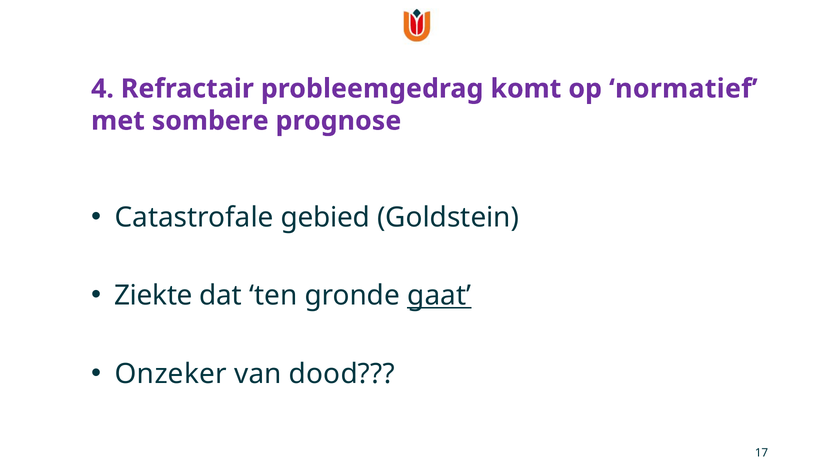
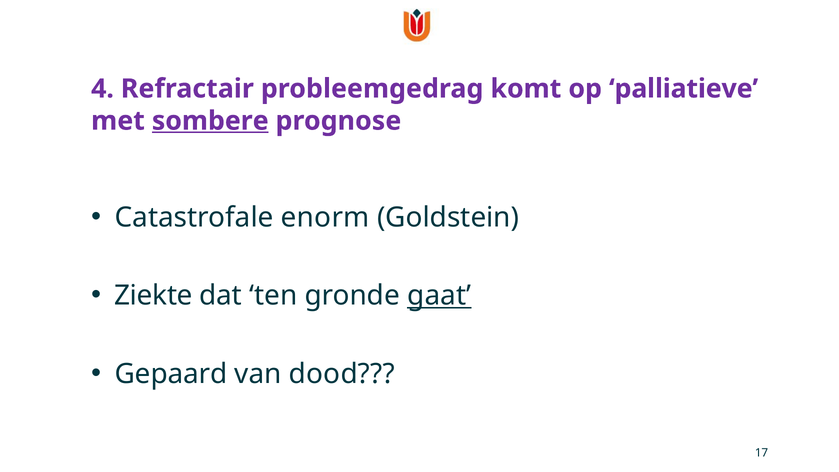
normatief: normatief -> palliatieve (684, 89)
sombere underline: none -> present (210, 121)
gebied: gebied -> enorm (325, 217)
Onzeker: Onzeker -> Gepaard (171, 374)
